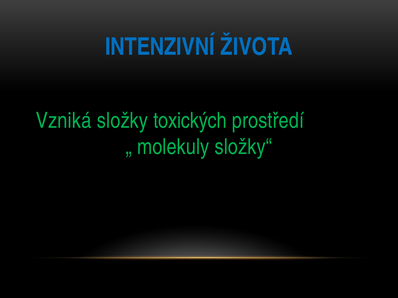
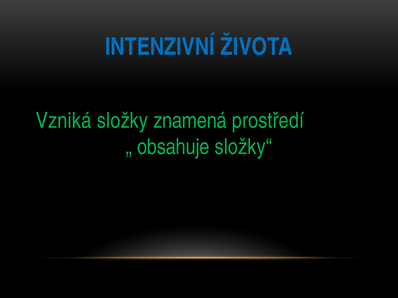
toxických: toxických -> znamená (190, 121)
molekuly: molekuly -> obsahuje (173, 147)
